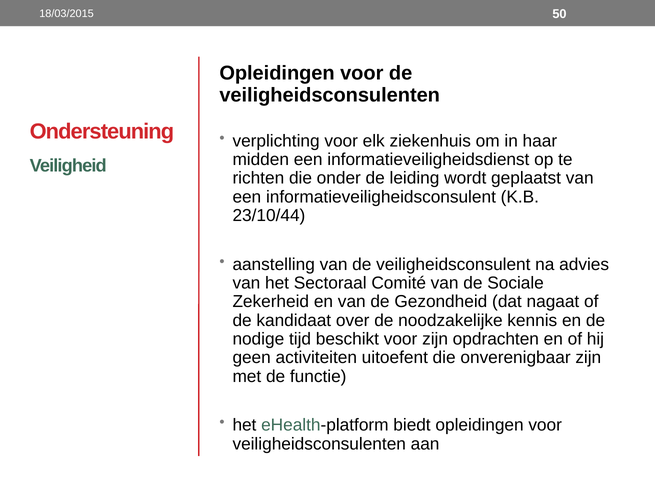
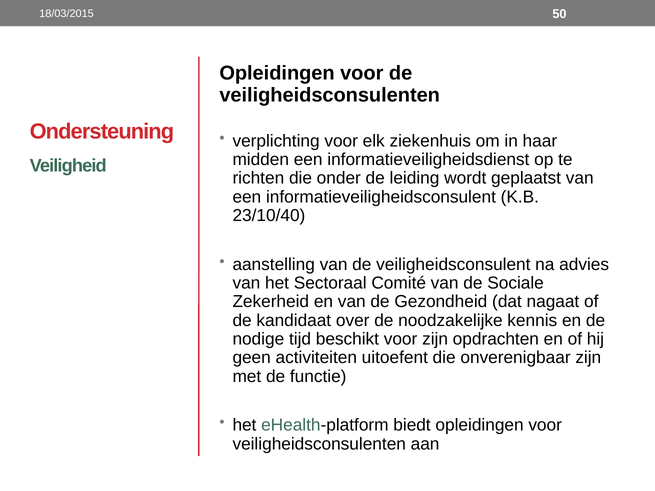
23/10/44: 23/10/44 -> 23/10/40 (269, 216)
